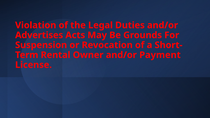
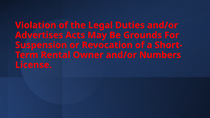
Payment: Payment -> Numbers (160, 55)
